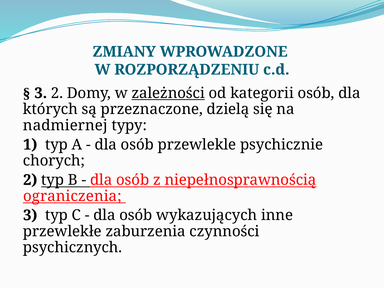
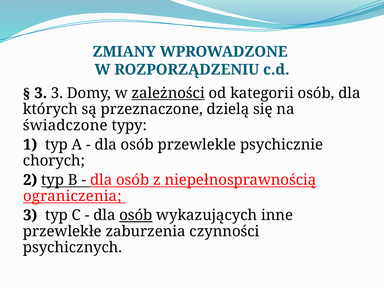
3 2: 2 -> 3 (57, 93)
nadmiernej: nadmiernej -> świadczone (65, 125)
osób underline: none -> present (136, 215)
